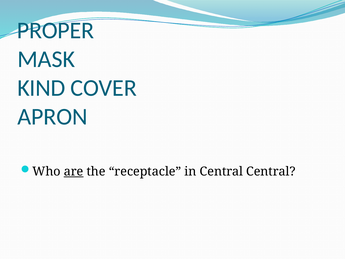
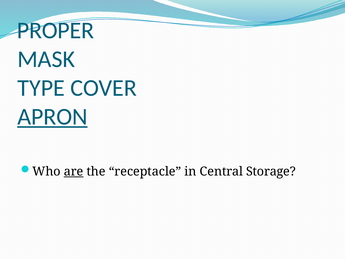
KIND: KIND -> TYPE (41, 88)
APRON underline: none -> present (52, 117)
Central Central: Central -> Storage (271, 171)
